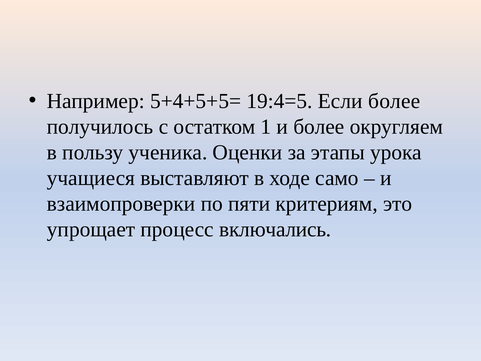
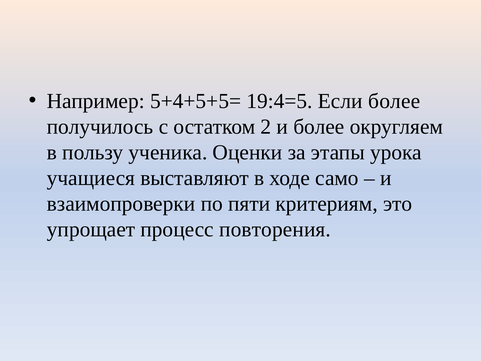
1: 1 -> 2 (266, 127)
включались: включались -> повторения (275, 229)
